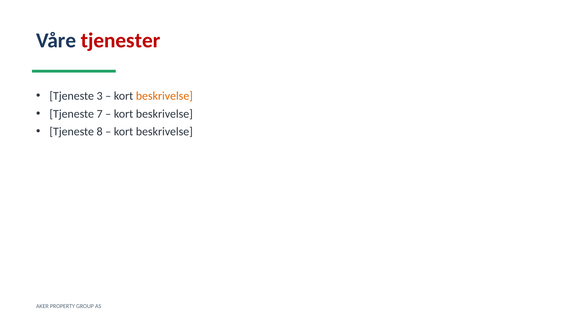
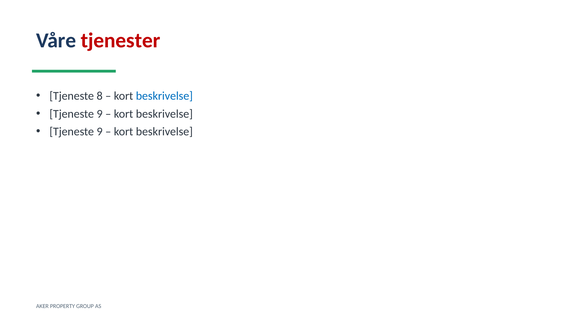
3: 3 -> 8 (100, 96)
beskrivelse colour: orange -> blue (164, 96)
7: 7 -> 9 (100, 114)
8: 8 -> 9 (100, 132)
